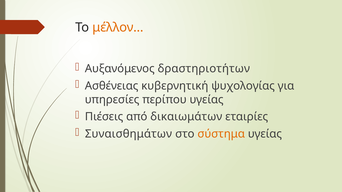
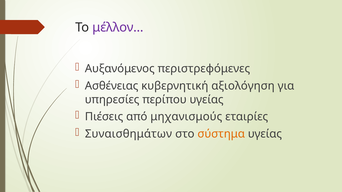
μέλλον… colour: orange -> purple (118, 27)
δραστηριοτήτων: δραστηριοτήτων -> περιστρεφόμενες (204, 69)
ψυχολογίας: ψυχολογίας -> αξιολόγηση (243, 86)
δικαιωμάτων: δικαιωμάτων -> μηχανισμούς (186, 117)
